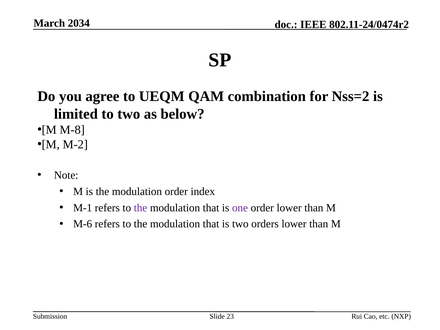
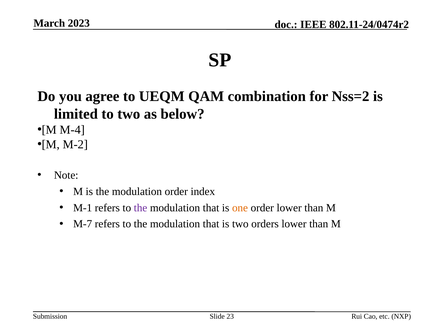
2034: 2034 -> 2023 (79, 23)
M-8: M-8 -> M-4 (72, 130)
one colour: purple -> orange (240, 208)
M-6: M-6 -> M-7 (83, 224)
